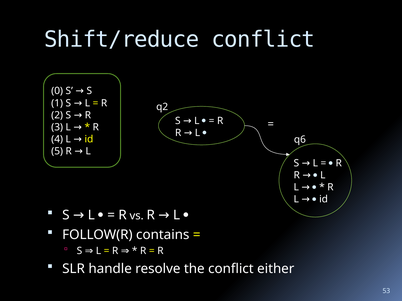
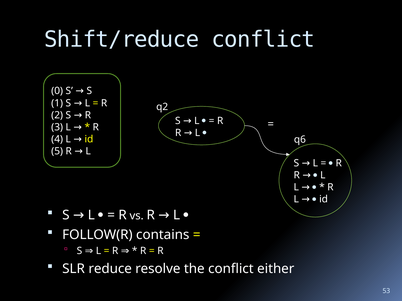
handle: handle -> reduce (110, 269)
